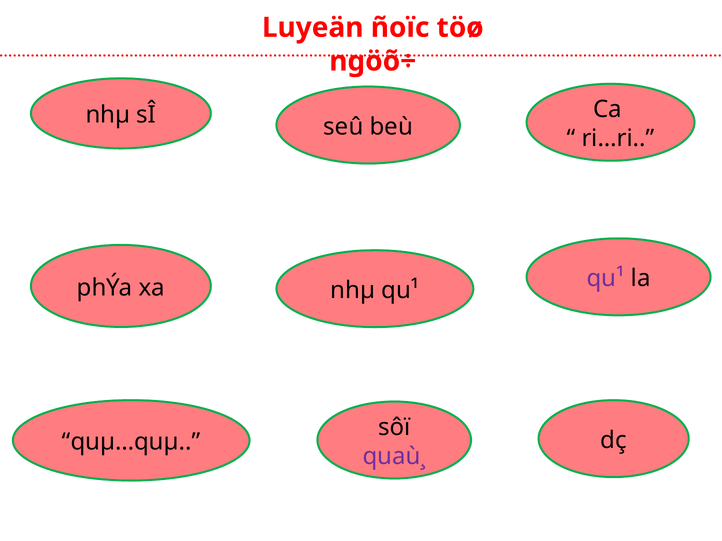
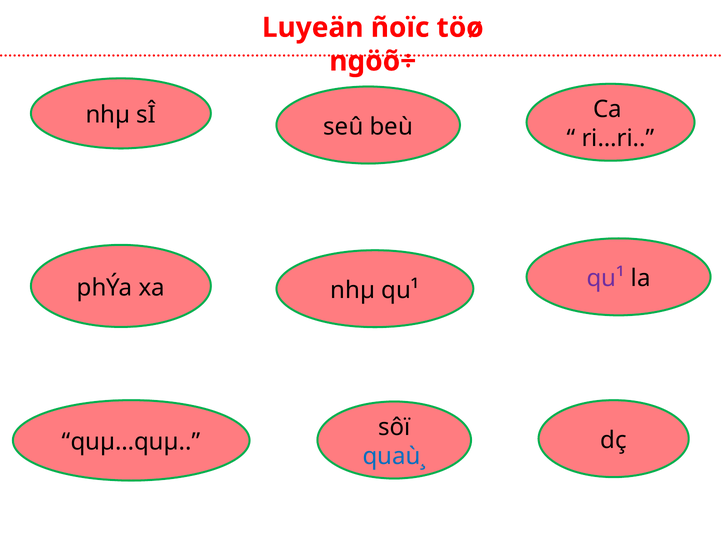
quaù¸ colour: purple -> blue (394, 457)
